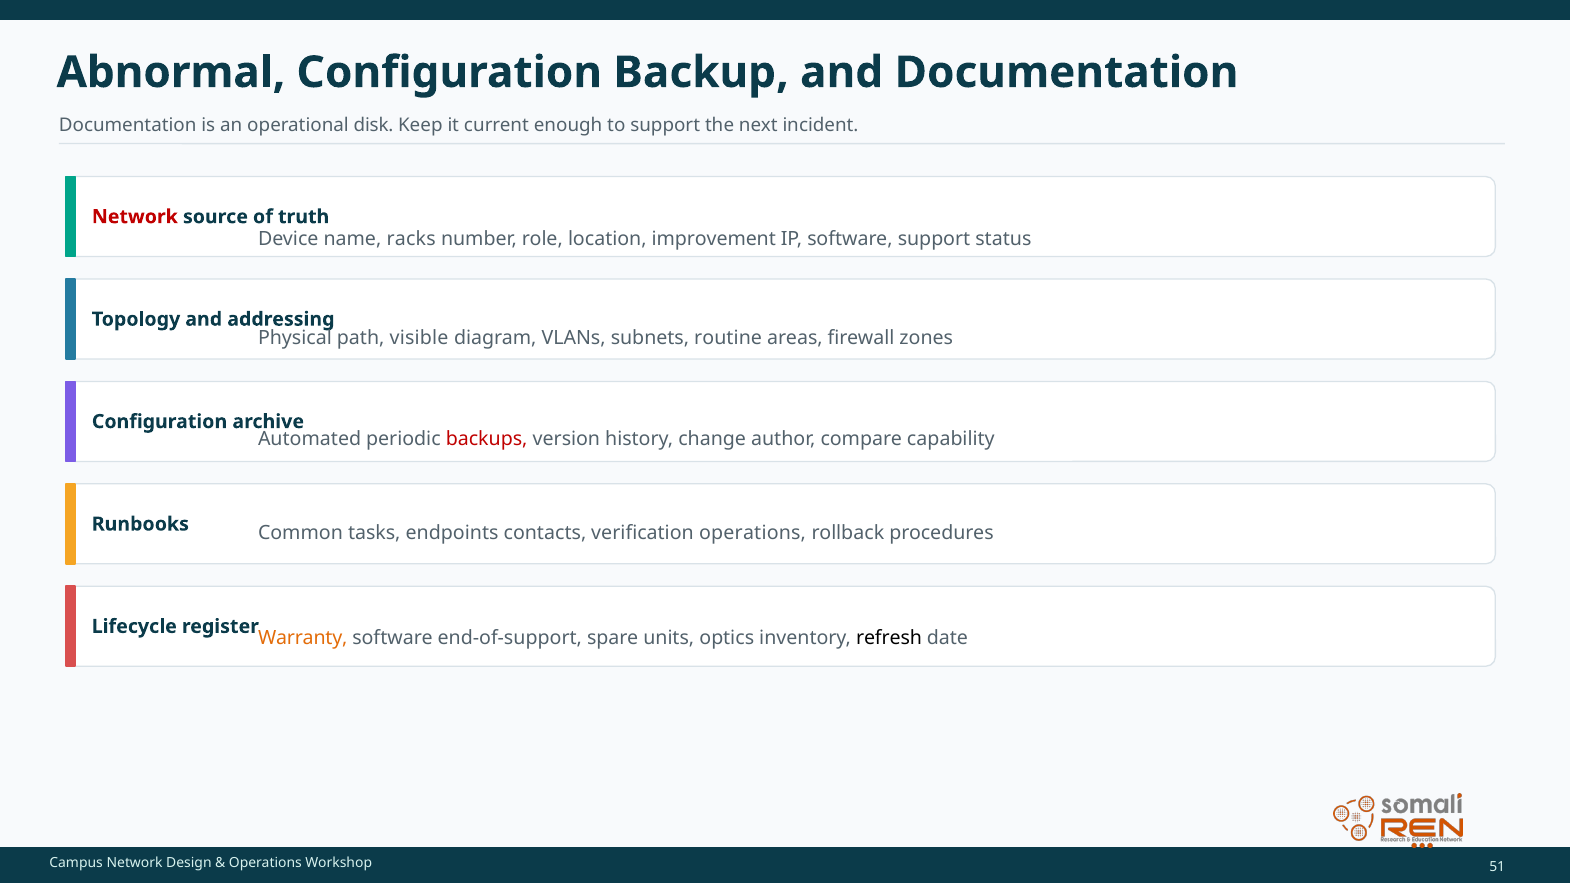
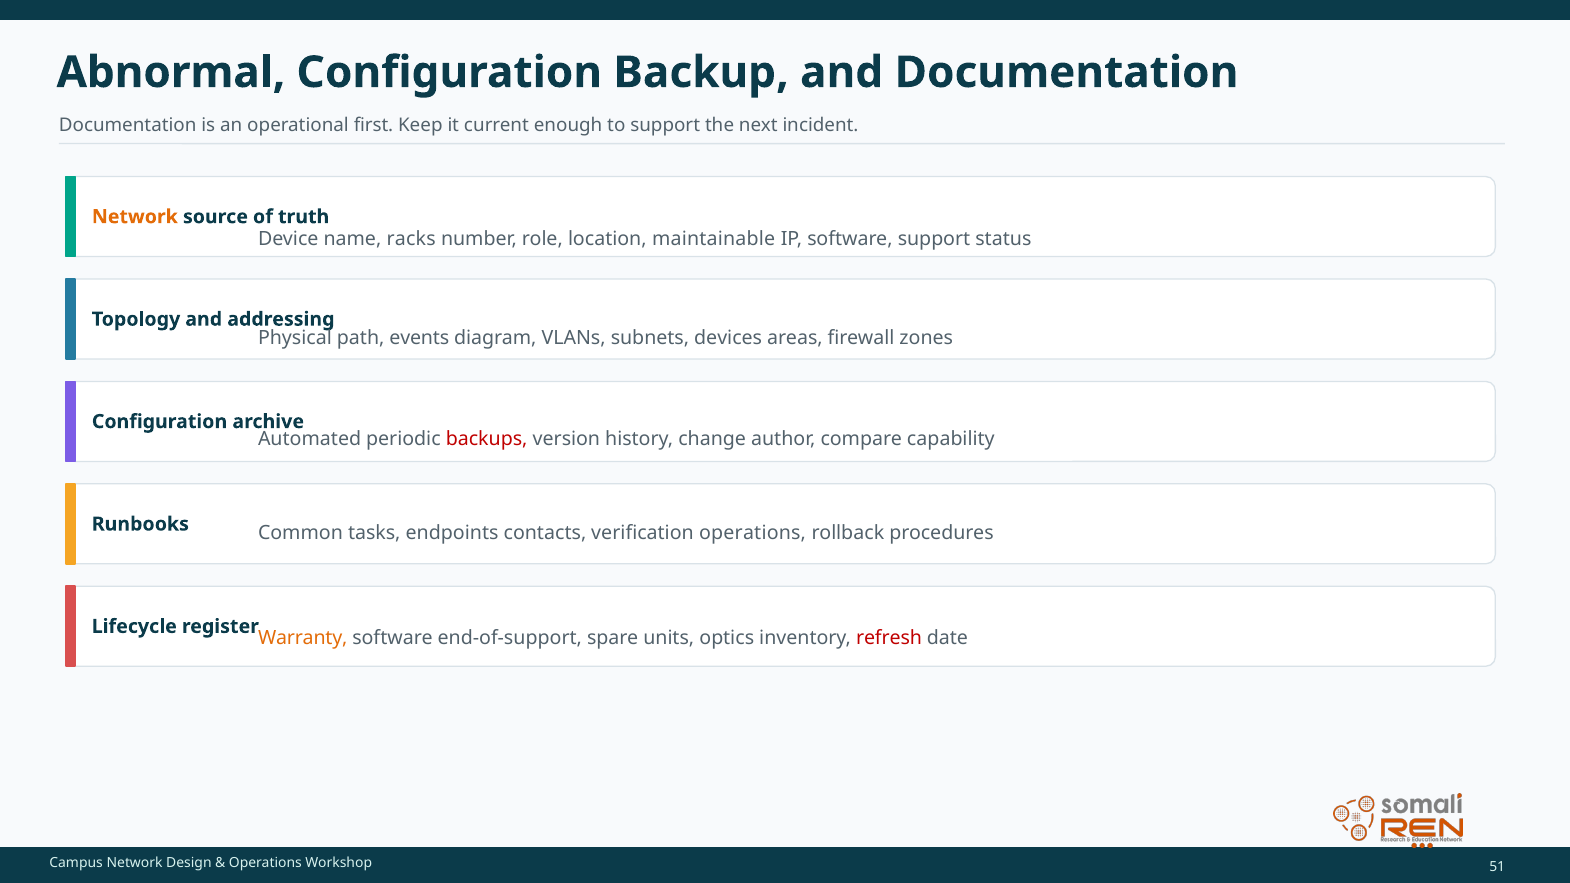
disk: disk -> first (374, 125)
Network colour: red -> orange (135, 217)
improvement: improvement -> maintainable (714, 239)
visible: visible -> events (419, 338)
routine: routine -> devices (728, 338)
refresh colour: black -> red (889, 638)
